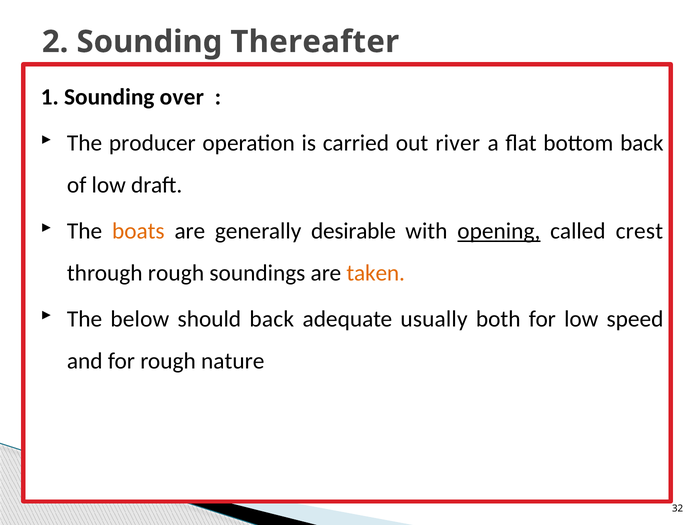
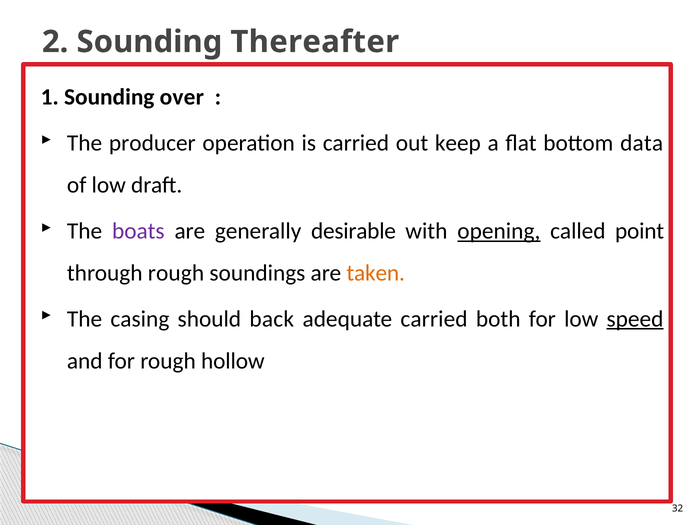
river: river -> keep (458, 143)
bottom back: back -> data (642, 143)
boats colour: orange -> purple (138, 231)
crest: crest -> point (640, 231)
below: below -> casing (140, 319)
adequate usually: usually -> carried (434, 319)
speed underline: none -> present (635, 319)
nature: nature -> hollow (233, 361)
